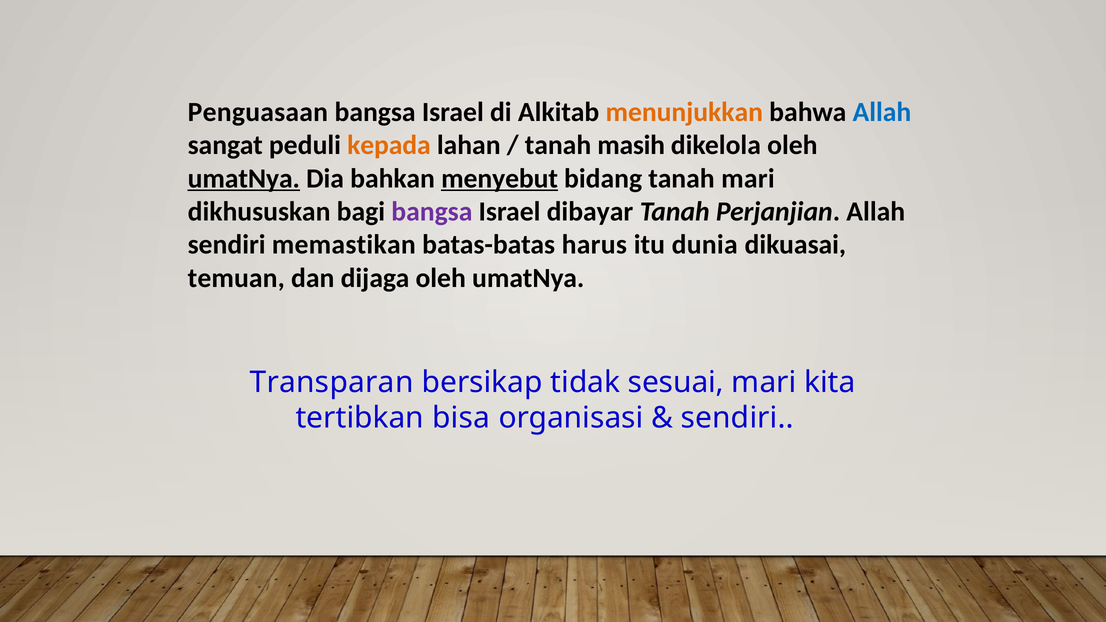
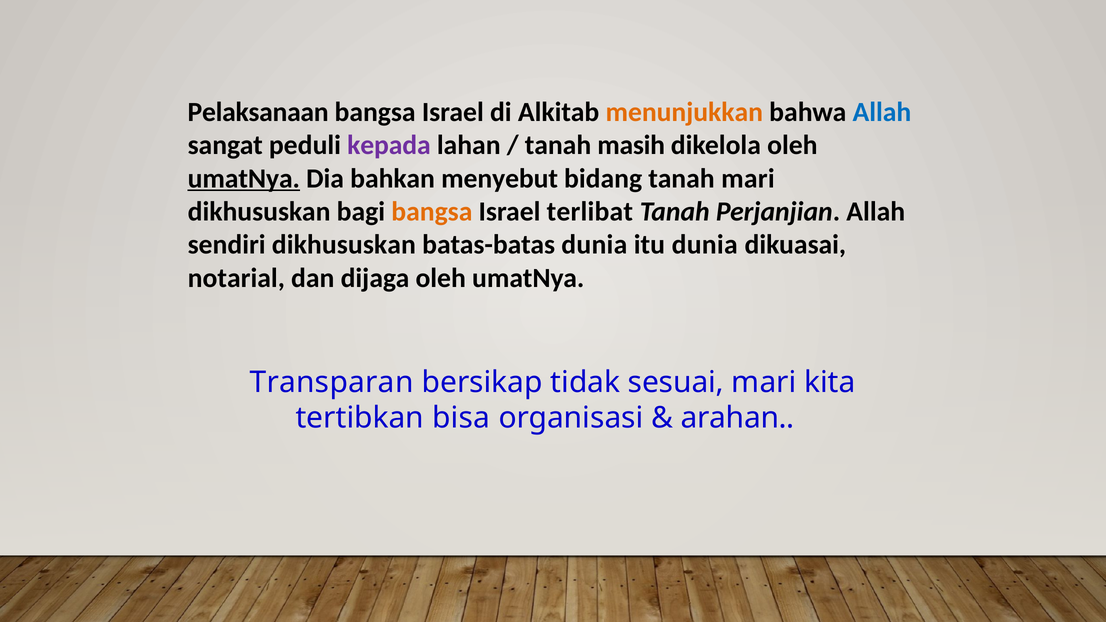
Penguasaan: Penguasaan -> Pelaksanaan (258, 112)
kepada colour: orange -> purple (389, 145)
menyebut underline: present -> none (500, 179)
bangsa colour: purple -> orange (432, 212)
dibayar: dibayar -> terlibat (590, 212)
sendiri memastikan: memastikan -> dikhususkan (344, 245)
batas-batas harus: harus -> dunia (594, 245)
temuan: temuan -> notarial (236, 278)
sendiri: sendiri -> arahan (738, 418)
